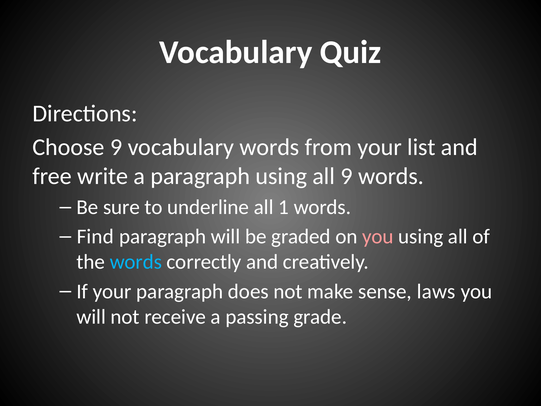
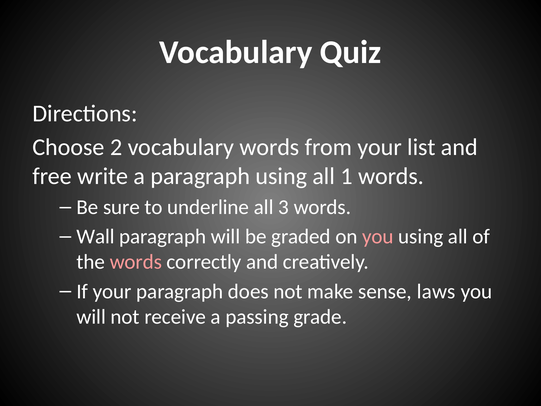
Choose 9: 9 -> 2 (116, 147)
all 9: 9 -> 1 (347, 176)
1: 1 -> 3 (284, 207)
Find: Find -> Wall (95, 237)
words colour: light blue -> pink (136, 262)
